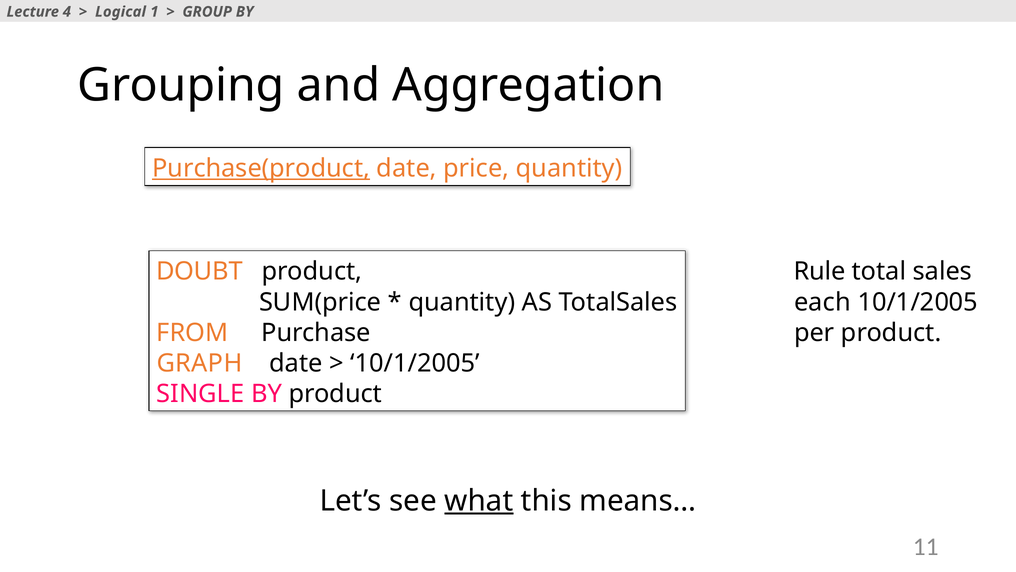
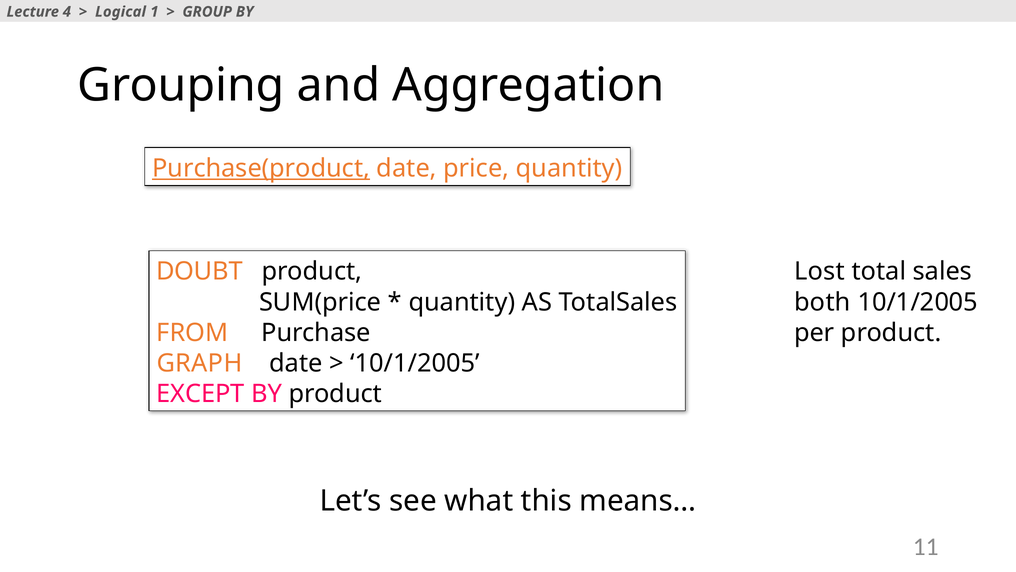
Rule: Rule -> Lost (819, 271)
each: each -> both (822, 302)
SINGLE: SINGLE -> EXCEPT (200, 393)
what underline: present -> none (479, 500)
